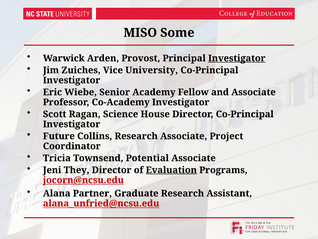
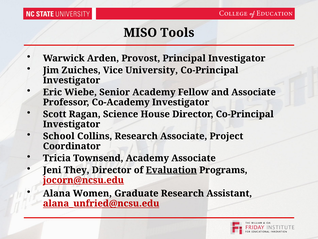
Some: Some -> Tools (177, 33)
Investigator underline: present -> none (237, 58)
Future: Future -> School (59, 136)
Townsend Potential: Potential -> Academy (147, 158)
Partner: Partner -> Women (92, 193)
